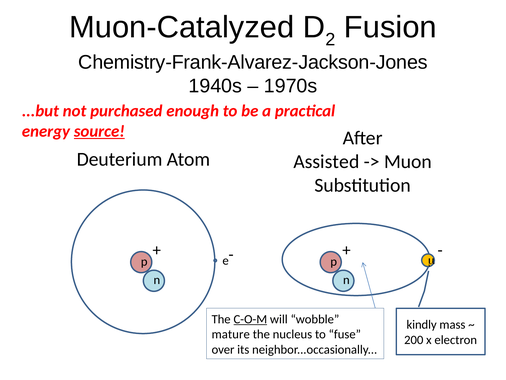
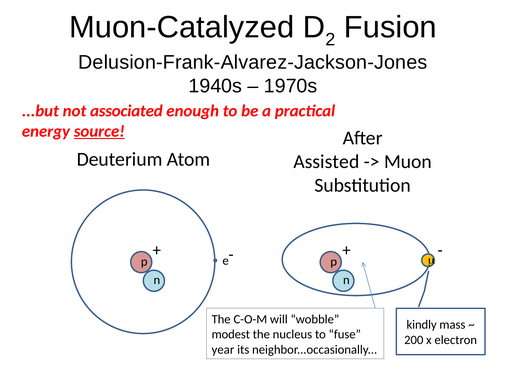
Chemistry-Frank-Alvarez-Jackson-Jones: Chemistry-Frank-Alvarez-Jackson-Jones -> Delusion-Frank-Alvarez-Jackson-Jones (253, 62)
purchased: purchased -> associated (126, 111)
C-O-M underline: present -> none (250, 319)
mature: mature -> modest (231, 334)
over: over -> year (223, 349)
